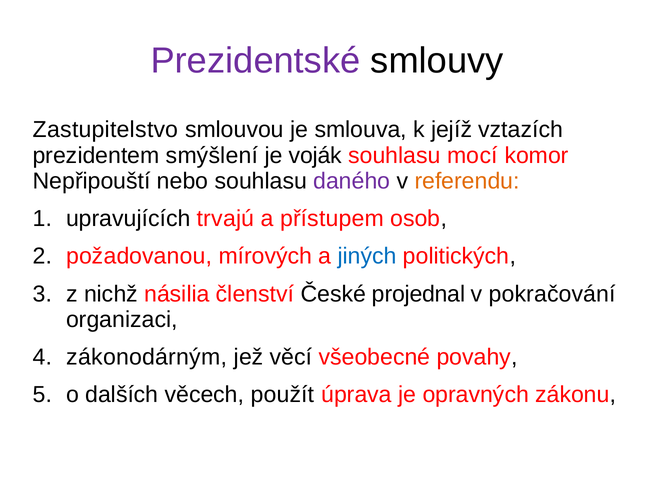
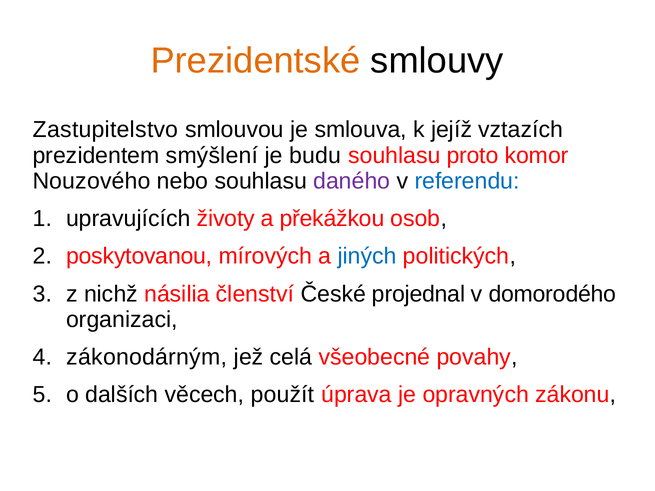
Prezidentské colour: purple -> orange (256, 61)
voják: voják -> budu (315, 156)
mocí: mocí -> proto (473, 156)
Nepřipouští: Nepřipouští -> Nouzového (92, 181)
referendu colour: orange -> blue (467, 181)
trvajú: trvajú -> životy (226, 219)
přístupem: přístupem -> překážkou (332, 219)
požadovanou: požadovanou -> poskytovanou (139, 256)
pokračování: pokračování -> domorodého (552, 294)
věcí: věcí -> celá (291, 357)
